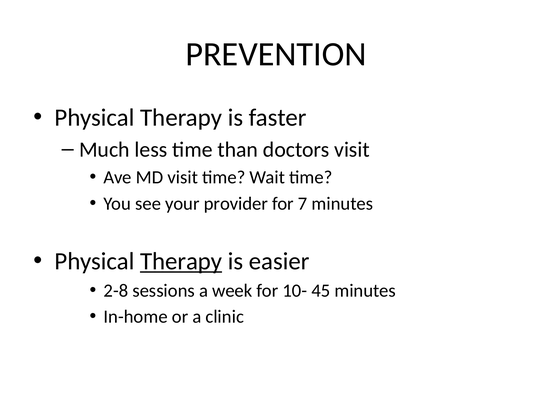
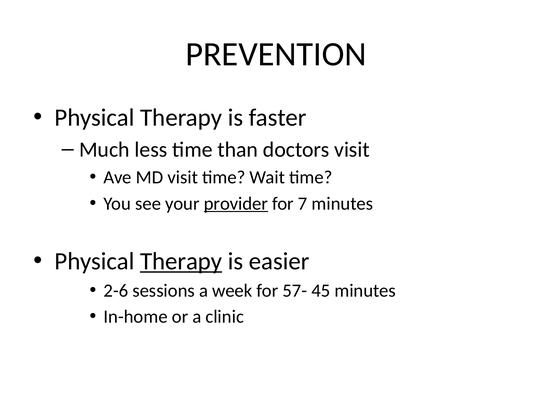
provider underline: none -> present (236, 204)
2-8: 2-8 -> 2-6 (116, 291)
10-: 10- -> 57- (295, 291)
